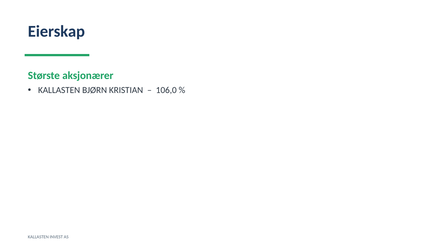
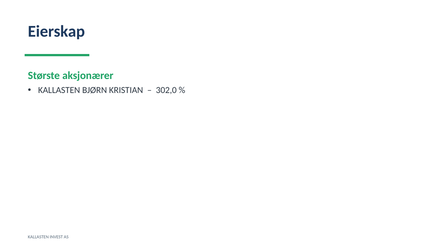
106,0: 106,0 -> 302,0 (166, 90)
